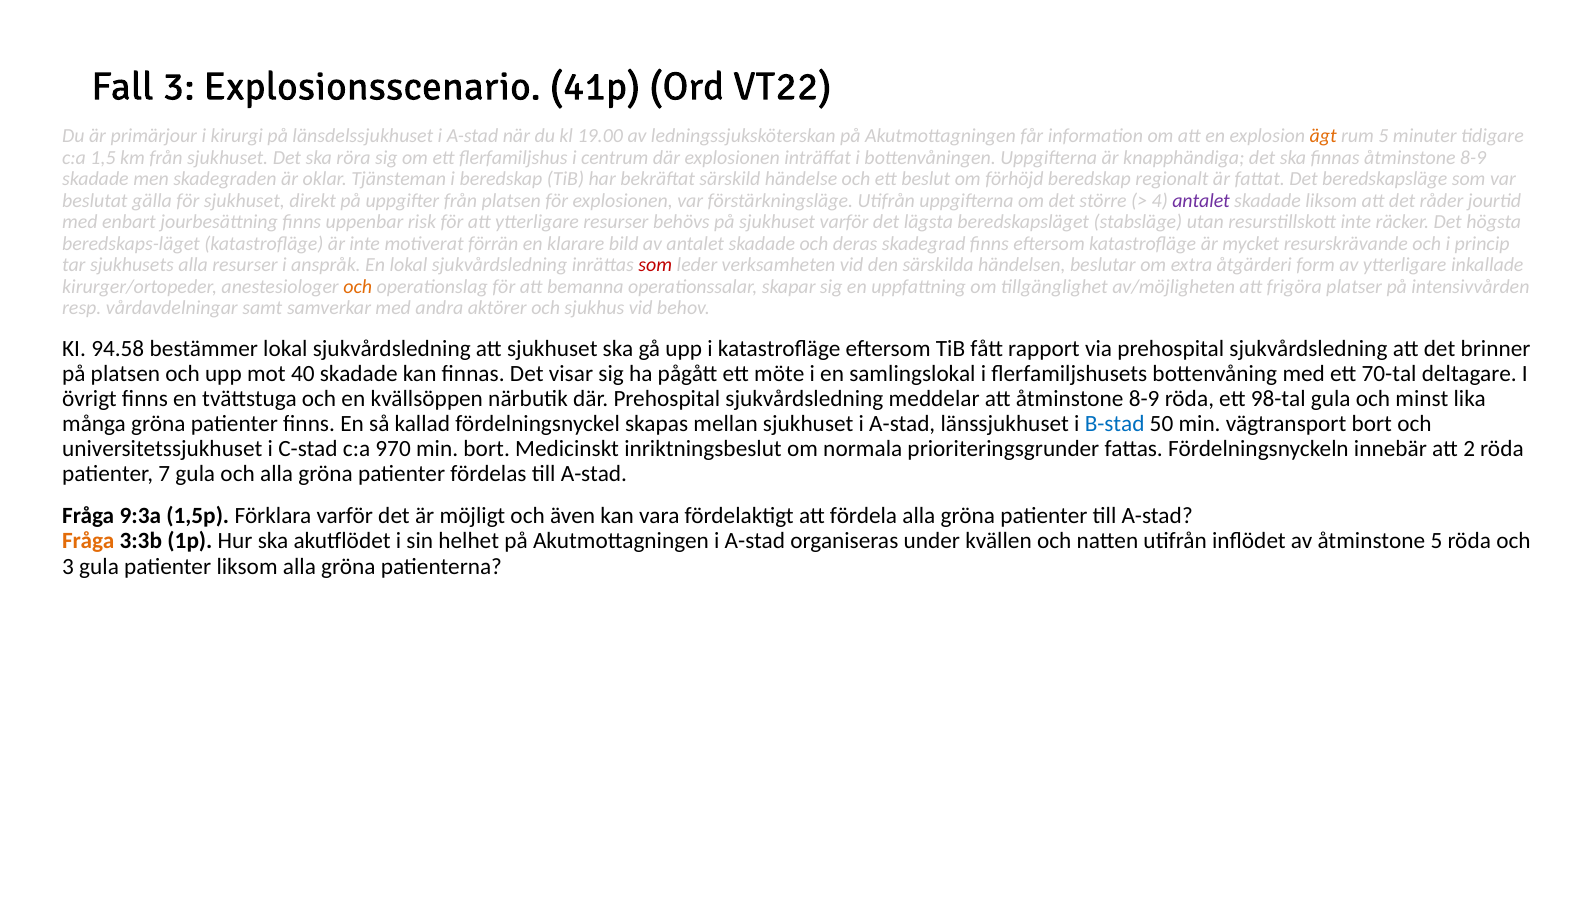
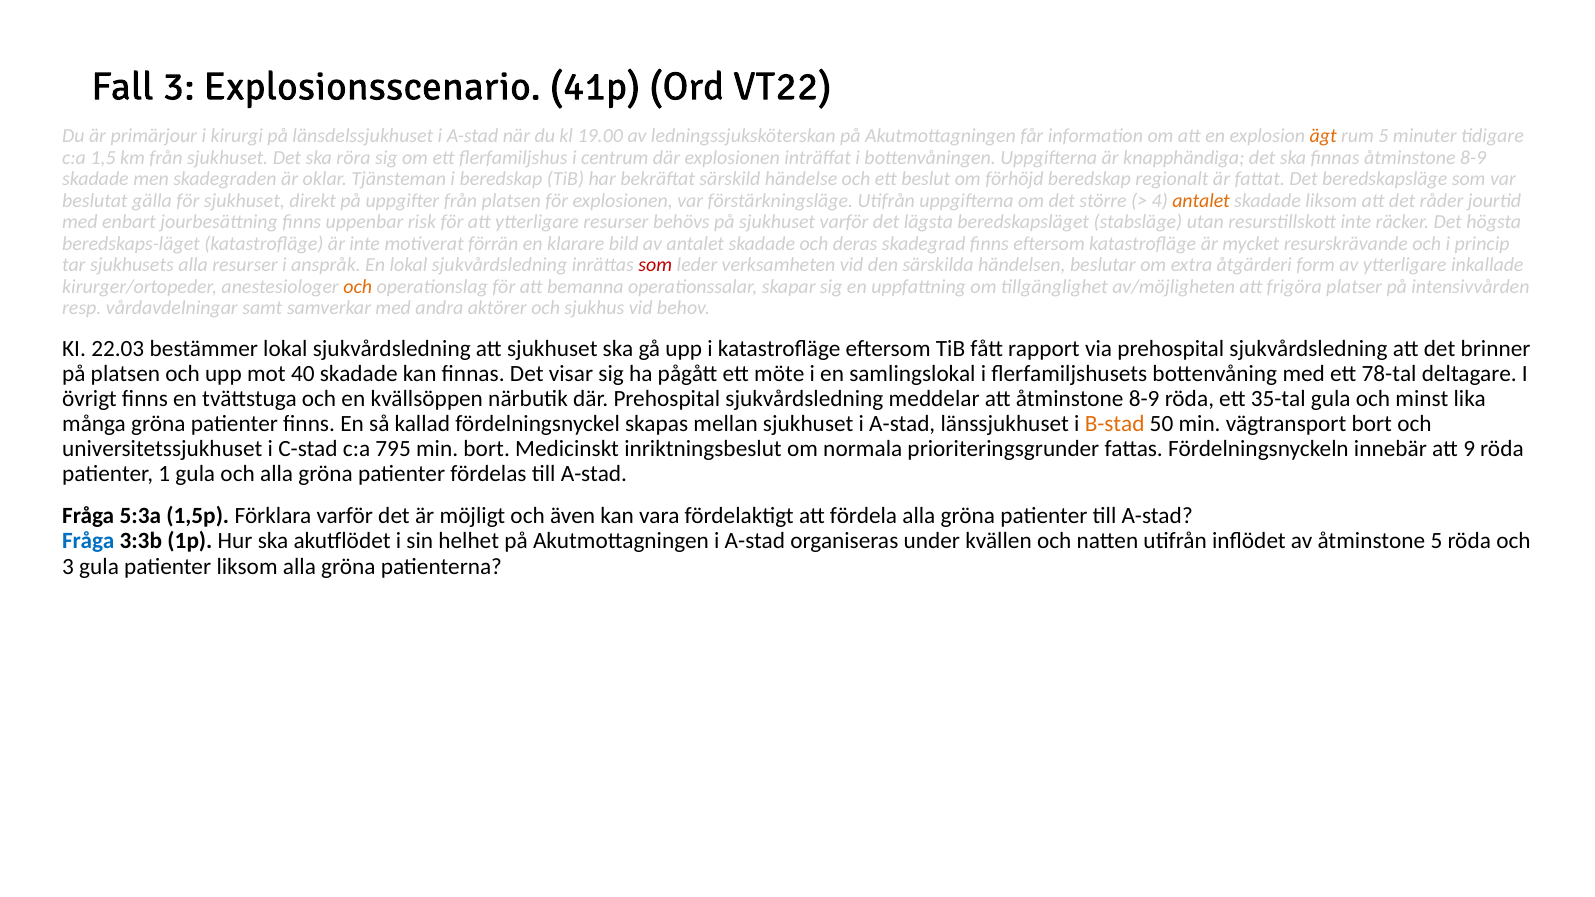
antalet colour: purple -> orange (1201, 201)
94.58: 94.58 -> 22.03 (118, 348)
70-tal: 70-tal -> 78-tal (1389, 374)
98-tal: 98-tal -> 35-tal (1278, 399)
B-stad colour: blue -> orange (1115, 424)
970: 970 -> 795 (393, 449)
2: 2 -> 9 (1469, 449)
7: 7 -> 1 (164, 474)
9:3a: 9:3a -> 5:3a (140, 516)
Fråga colour: orange -> blue (88, 541)
